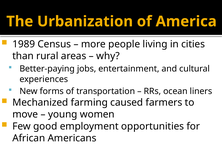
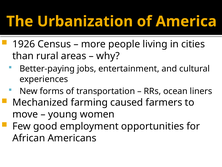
1989: 1989 -> 1926 (24, 44)
